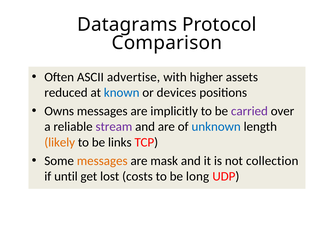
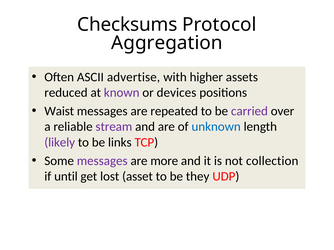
Datagrams: Datagrams -> Checksums (127, 25)
Comparison: Comparison -> Aggregation (167, 43)
known colour: blue -> purple (122, 93)
Owns: Owns -> Waist (59, 111)
implicitly: implicitly -> repeated (174, 111)
likely colour: orange -> purple (60, 143)
messages colour: orange -> purple (102, 161)
mask: mask -> more (164, 161)
costs: costs -> asset (138, 177)
long: long -> they (198, 177)
